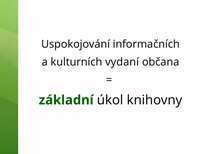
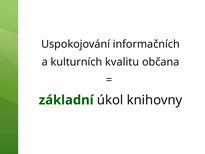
vydaní: vydaní -> kvalitu (122, 62)
